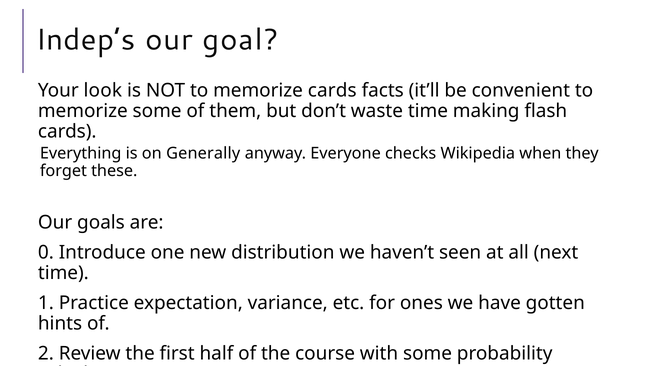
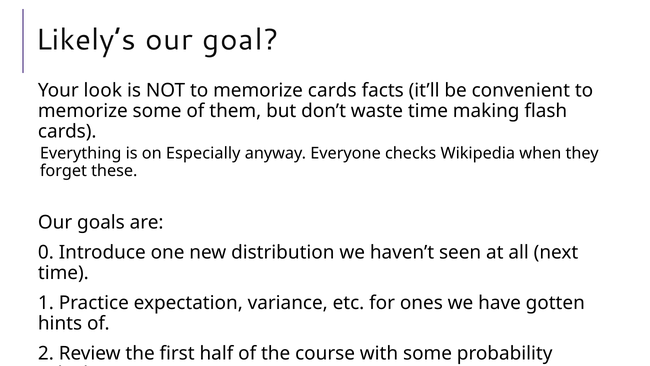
Indep’s: Indep’s -> Likely’s (86, 40)
Generally: Generally -> Especially (203, 153)
